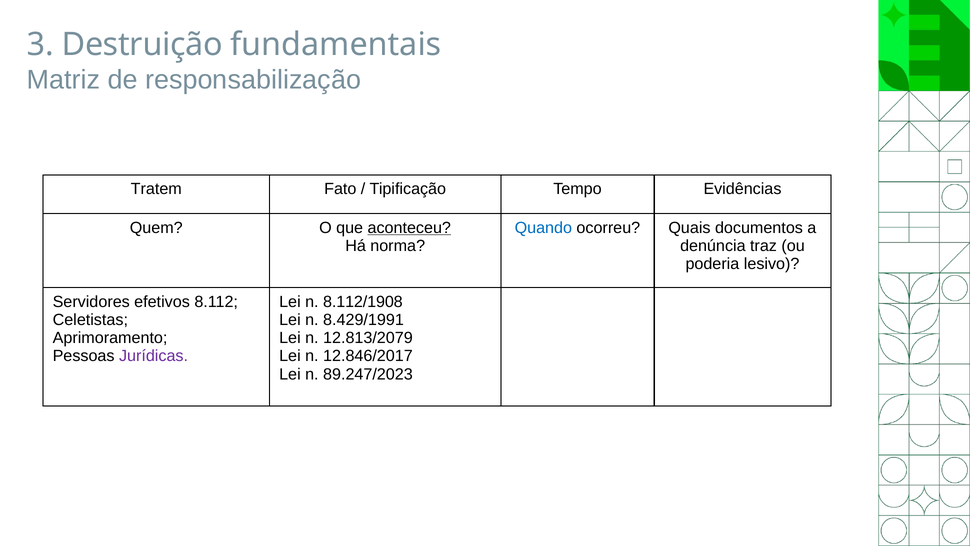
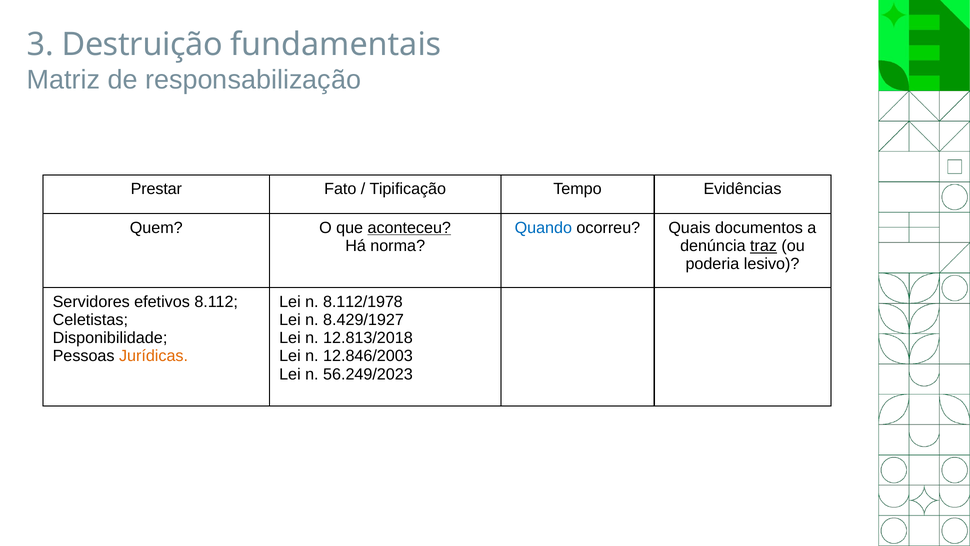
Tratem: Tratem -> Prestar (156, 189)
traz underline: none -> present (763, 246)
8.112/1908: 8.112/1908 -> 8.112/1978 (363, 302)
8.429/1991: 8.429/1991 -> 8.429/1927 (363, 320)
Aprimoramento: Aprimoramento -> Disponibilidade (110, 338)
12.813/2079: 12.813/2079 -> 12.813/2018 (368, 338)
Jurídicas colour: purple -> orange (154, 356)
12.846/2017: 12.846/2017 -> 12.846/2003 (368, 356)
89.247/2023: 89.247/2023 -> 56.249/2023 (368, 374)
